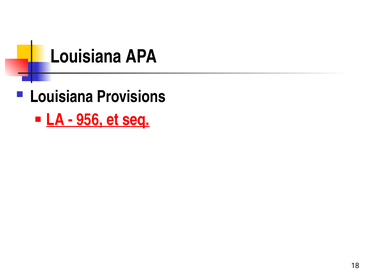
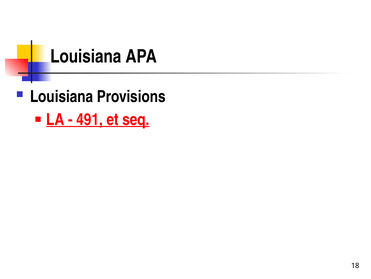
956: 956 -> 491 (90, 119)
